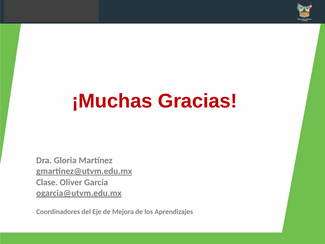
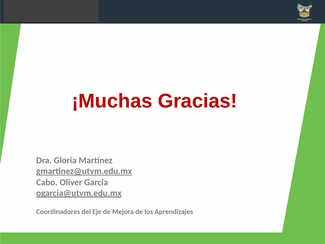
Clase: Clase -> Cabo (47, 182)
